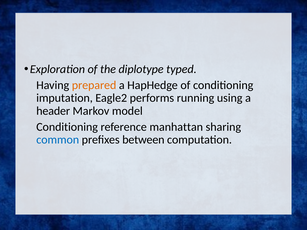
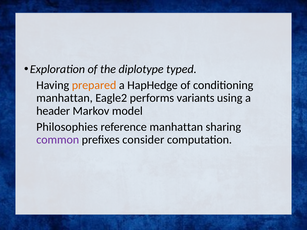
imputation: imputation -> manhattan (64, 98)
running: running -> variants (196, 98)
Conditioning: Conditioning -> Philosophies (67, 127)
common colour: blue -> purple (58, 140)
between: between -> consider (143, 140)
